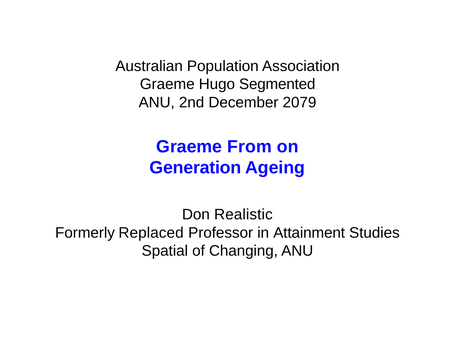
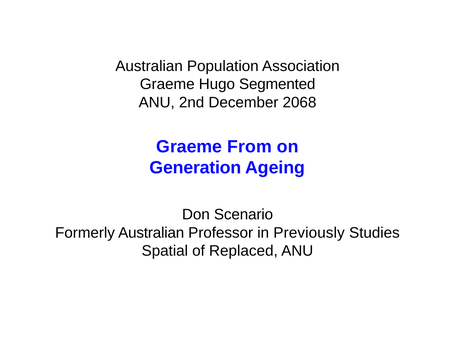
2079: 2079 -> 2068 (299, 102)
Realistic: Realistic -> Scenario (244, 215)
Formerly Replaced: Replaced -> Australian (151, 233)
Attainment: Attainment -> Previously (309, 233)
Changing: Changing -> Replaced (243, 251)
